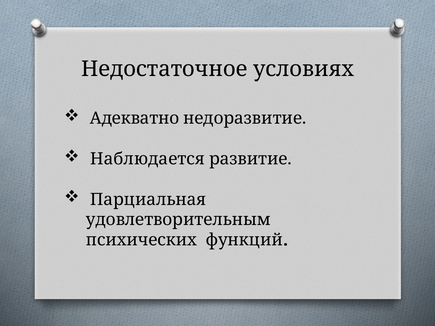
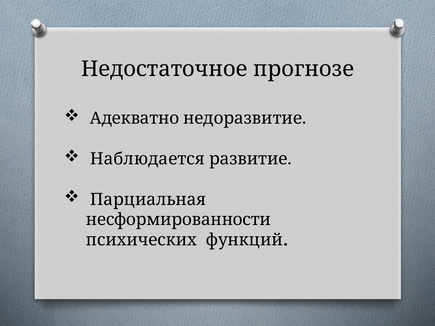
условиях: условиях -> прогнозе (304, 69)
удовлетворительным: удовлетворительным -> несформированности (178, 220)
